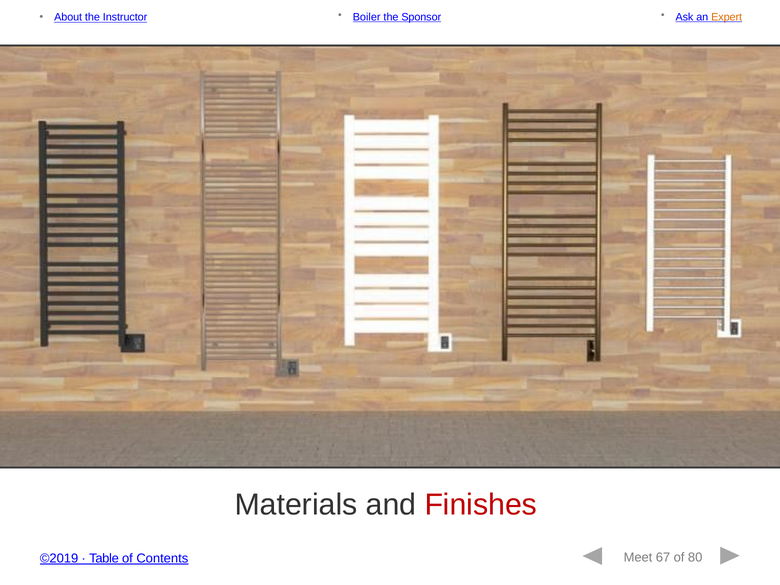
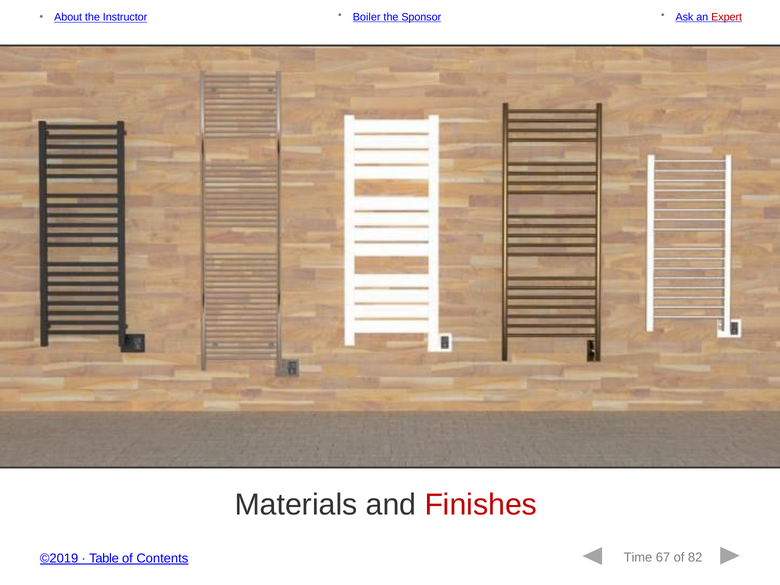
Expert colour: orange -> red (727, 17)
Meet: Meet -> Time (638, 558)
80: 80 -> 82 (695, 558)
